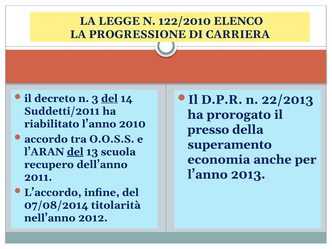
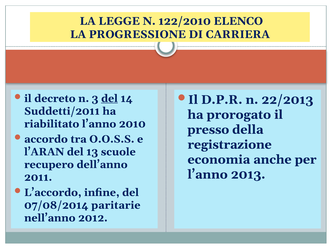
superamento: superamento -> registrazione (230, 145)
del underline: present -> none (75, 152)
scuola: scuola -> scuole (118, 152)
titolarità: titolarità -> paritarie (116, 205)
